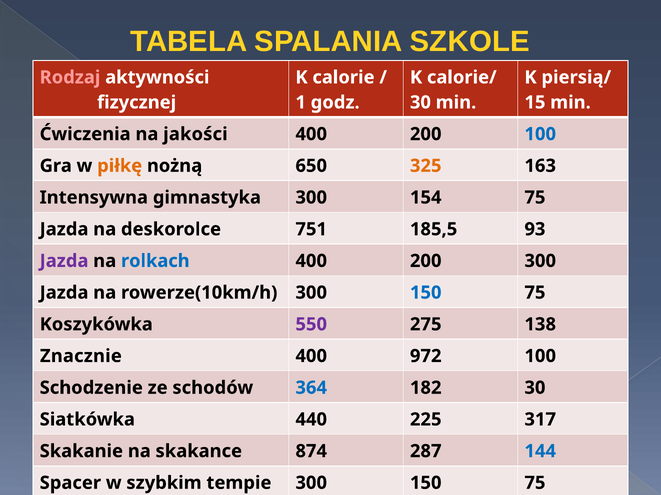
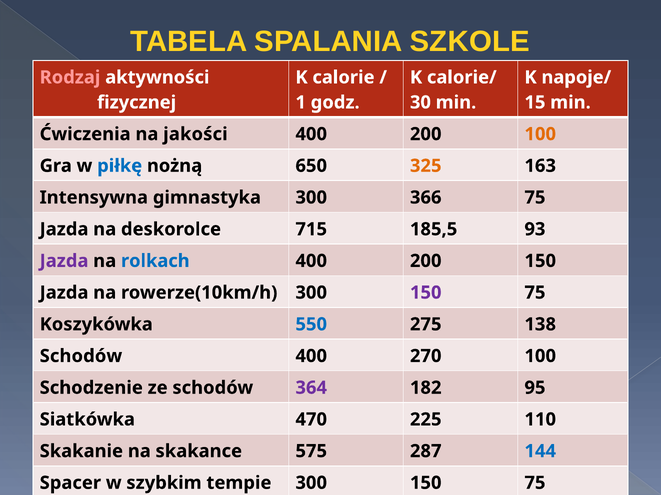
piersią/: piersią/ -> napoje/ (576, 77)
100 colour: blue -> orange (540, 134)
piłkę colour: orange -> blue (120, 166)
154: 154 -> 366 (426, 198)
751: 751 -> 715 (311, 230)
200 300: 300 -> 150 (540, 261)
150 colour: blue -> purple (426, 293)
550 colour: purple -> blue (311, 325)
Znacznie: Znacznie -> Schodów (81, 357)
972: 972 -> 270 (426, 357)
364 colour: blue -> purple (311, 388)
182 30: 30 -> 95 (535, 388)
440: 440 -> 470 (311, 420)
317: 317 -> 110 (540, 420)
874: 874 -> 575 (311, 452)
